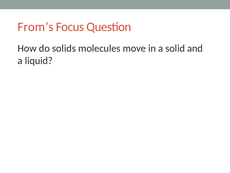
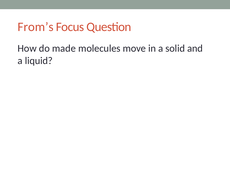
solids: solids -> made (64, 48)
